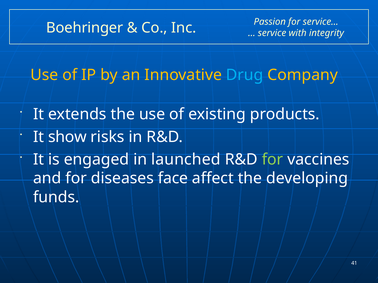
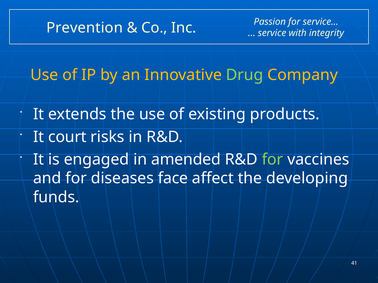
Boehringer: Boehringer -> Prevention (85, 28)
Drug colour: light blue -> light green (245, 75)
show: show -> court (67, 137)
launched: launched -> amended (186, 160)
